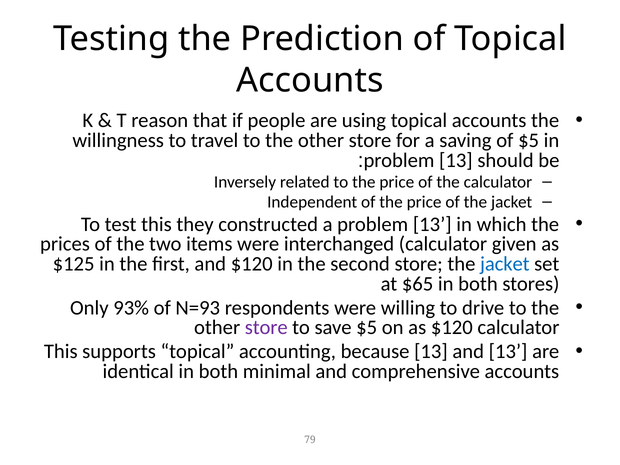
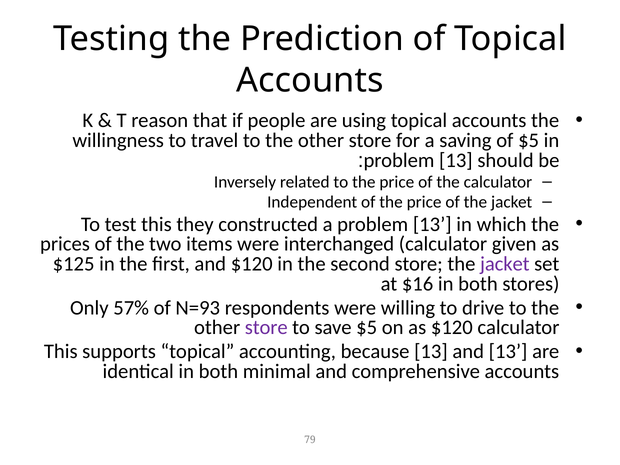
jacket colour: blue -> purple (505, 264)
$65: $65 -> $16 (418, 284)
93%: 93% -> 57% (131, 308)
